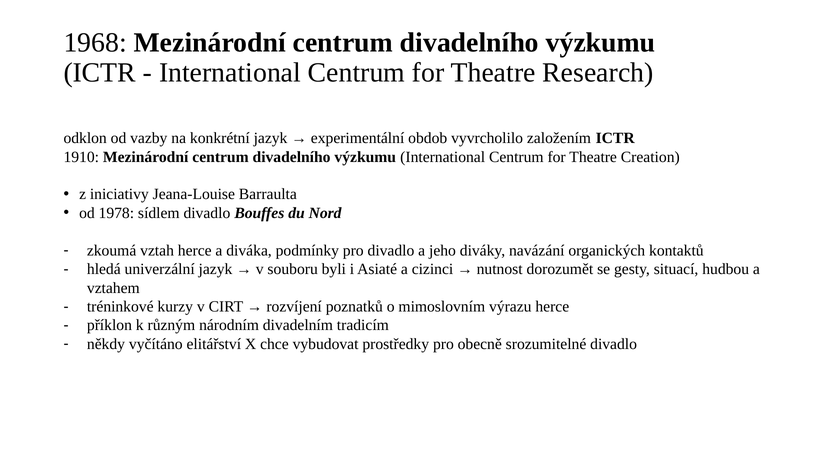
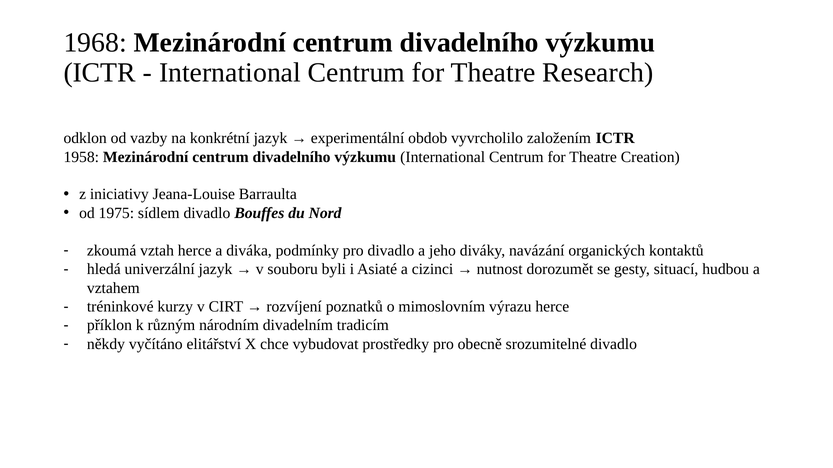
1910: 1910 -> 1958 (81, 157)
1978: 1978 -> 1975 (116, 213)
